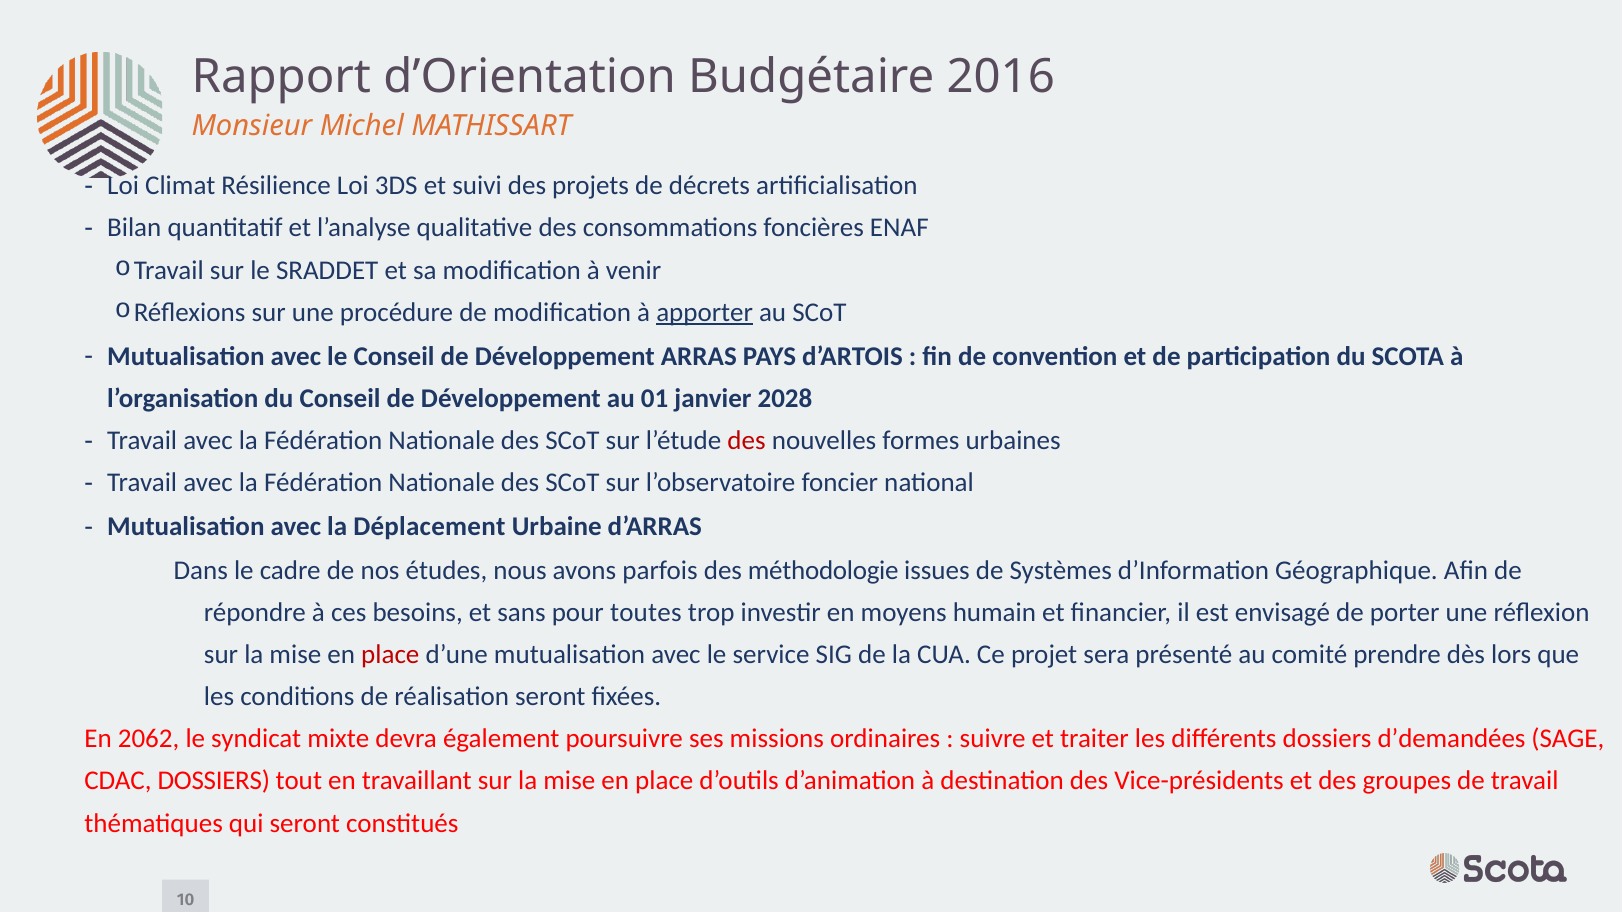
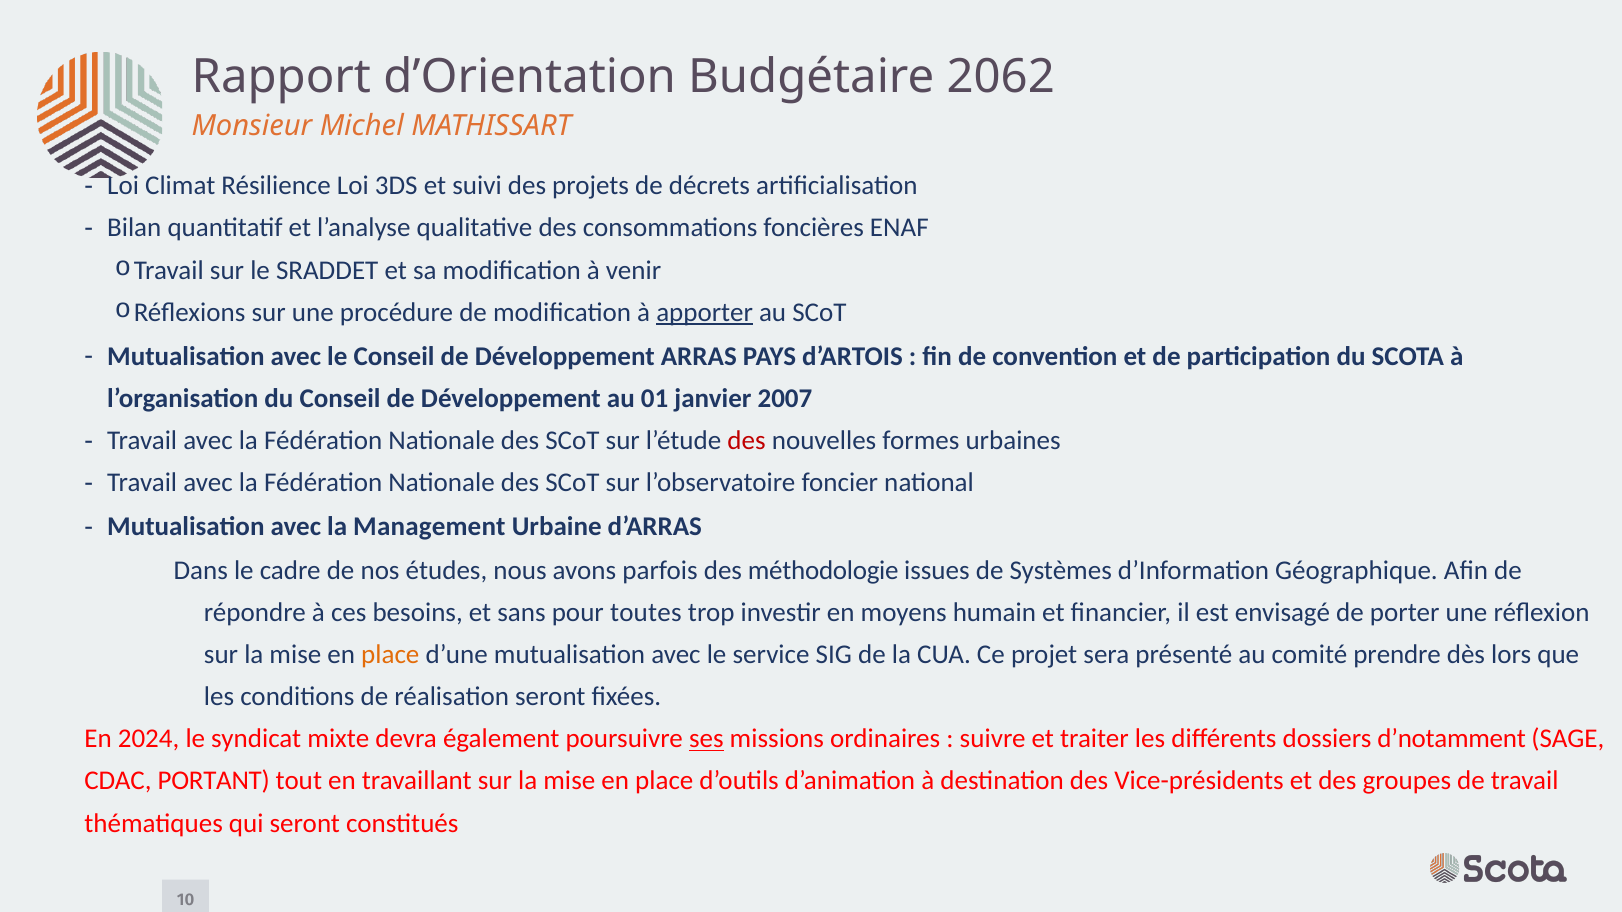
2016: 2016 -> 2062 (1001, 77)
2028: 2028 -> 2007 (785, 398)
Déplacement: Déplacement -> Management (429, 527)
place colour: red -> orange (390, 655)
2062: 2062 -> 2024 (149, 739)
ses underline: none -> present (706, 739)
d’demandées: d’demandées -> d’notamment (1452, 739)
CDAC DOSSIERS: DOSSIERS -> PORTANT (214, 781)
